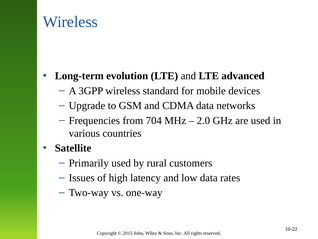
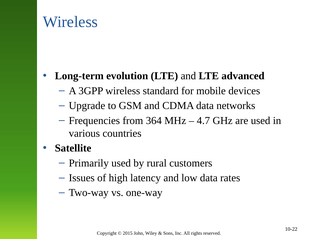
704: 704 -> 364 (154, 120)
2.0: 2.0 -> 4.7 (203, 120)
